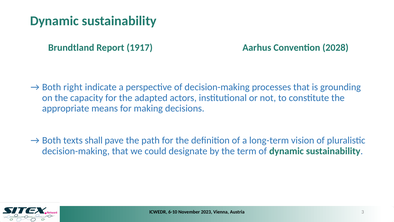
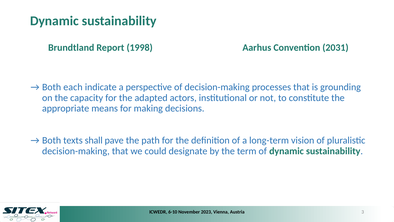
1917: 1917 -> 1998 (140, 48)
2028: 2028 -> 2031 (335, 48)
right: right -> each (73, 87)
